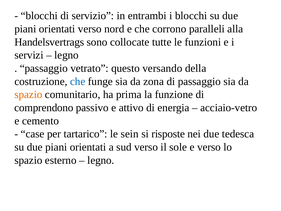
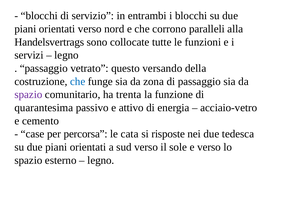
spazio colour: orange -> purple (28, 94)
prima: prima -> trenta (129, 94)
comprendono: comprendono -> quarantesima (44, 108)
tartarico: tartarico -> percorsa (86, 134)
sein: sein -> cata (130, 134)
